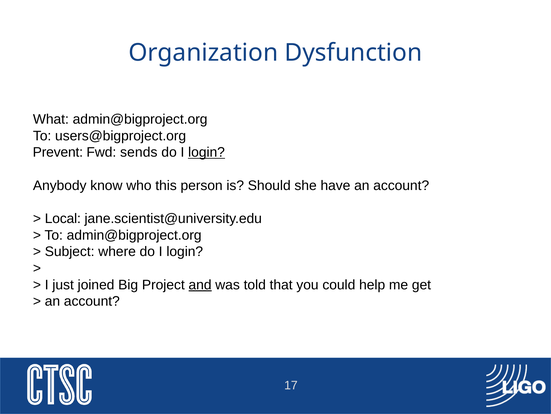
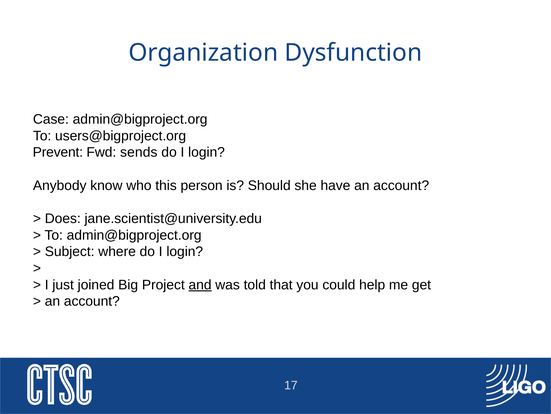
What: What -> Case (51, 119)
login underline: present -> none (207, 152)
Local: Local -> Does (63, 218)
